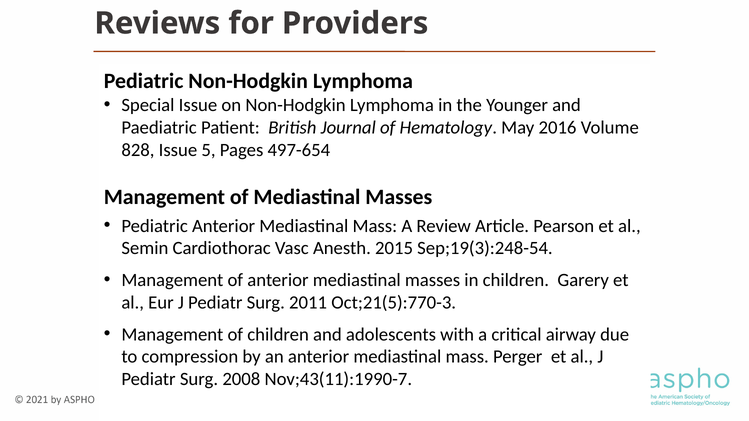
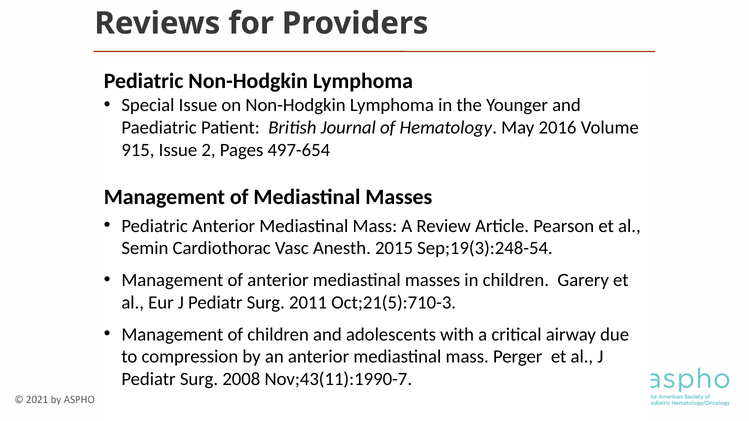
828: 828 -> 915 (138, 150)
5: 5 -> 2 (208, 150)
Oct;21(5):770-3: Oct;21(5):770-3 -> Oct;21(5):710-3 (394, 303)
